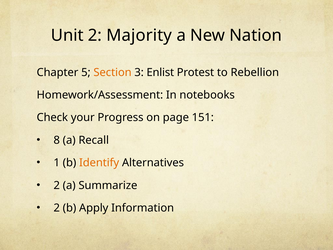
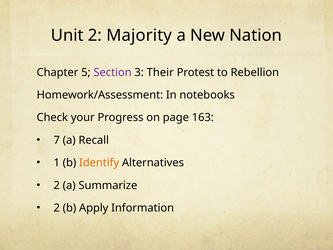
Section colour: orange -> purple (113, 72)
Enlist: Enlist -> Their (160, 72)
151: 151 -> 163 (203, 117)
8: 8 -> 7 (57, 140)
